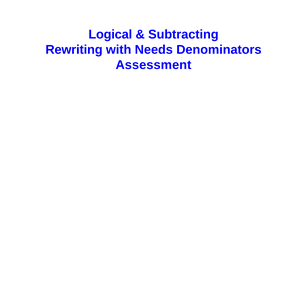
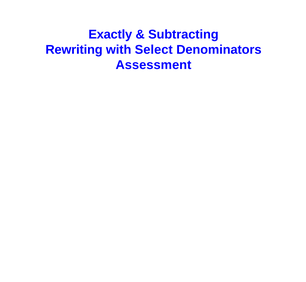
Logical: Logical -> Exactly (110, 35)
Needs: Needs -> Select (154, 50)
